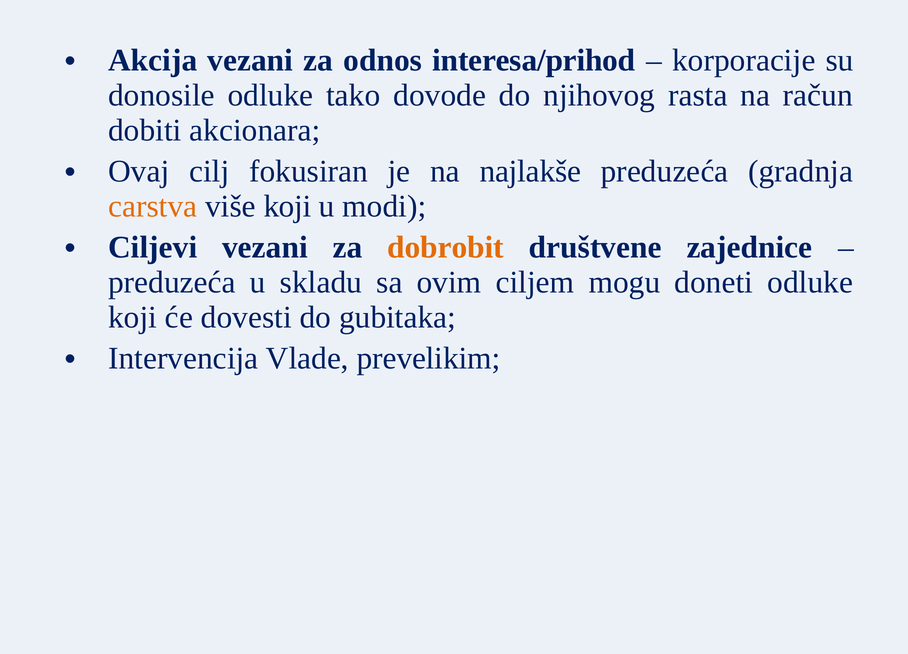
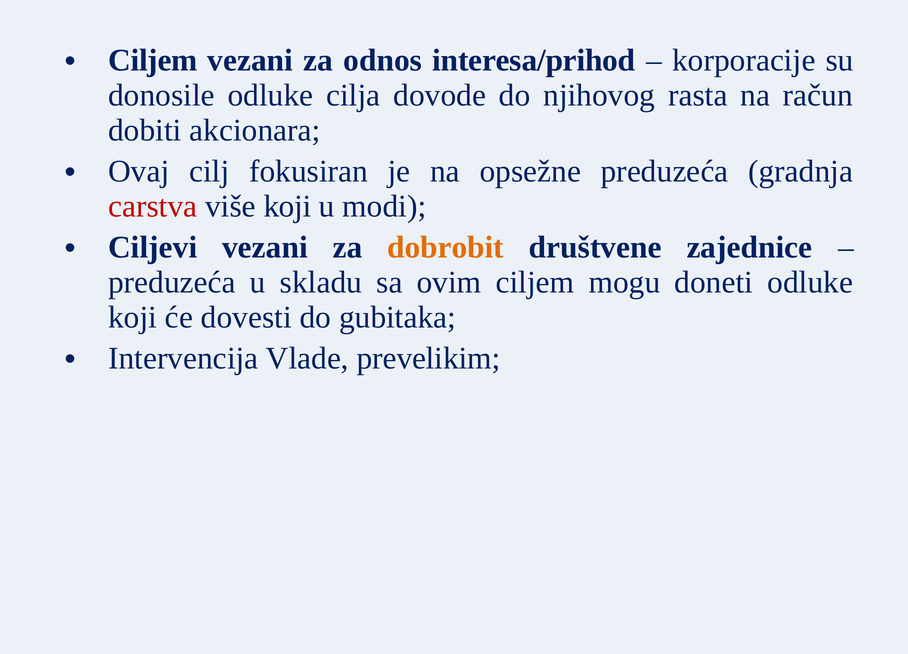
Akcija: Akcija -> Ciljem (153, 61)
tako: tako -> cilja (353, 95)
najlakše: najlakše -> opsežne (530, 171)
carstva colour: orange -> red (153, 206)
